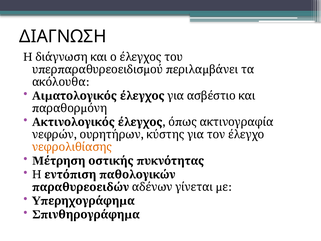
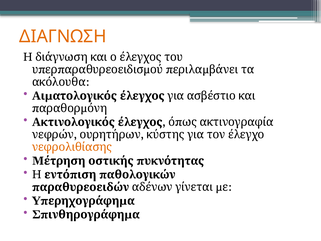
ΔΙΑΓΝΩΣΗ colour: black -> orange (63, 36)
